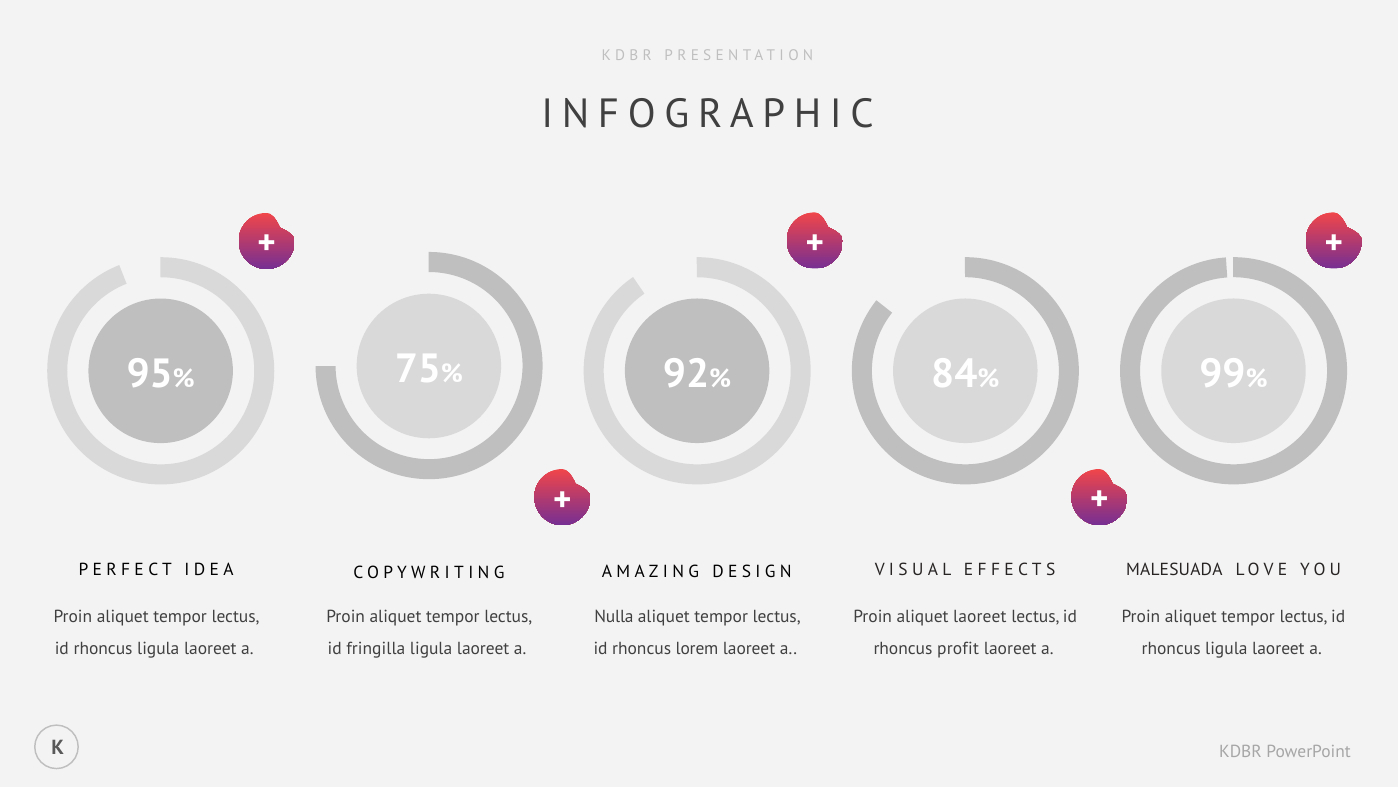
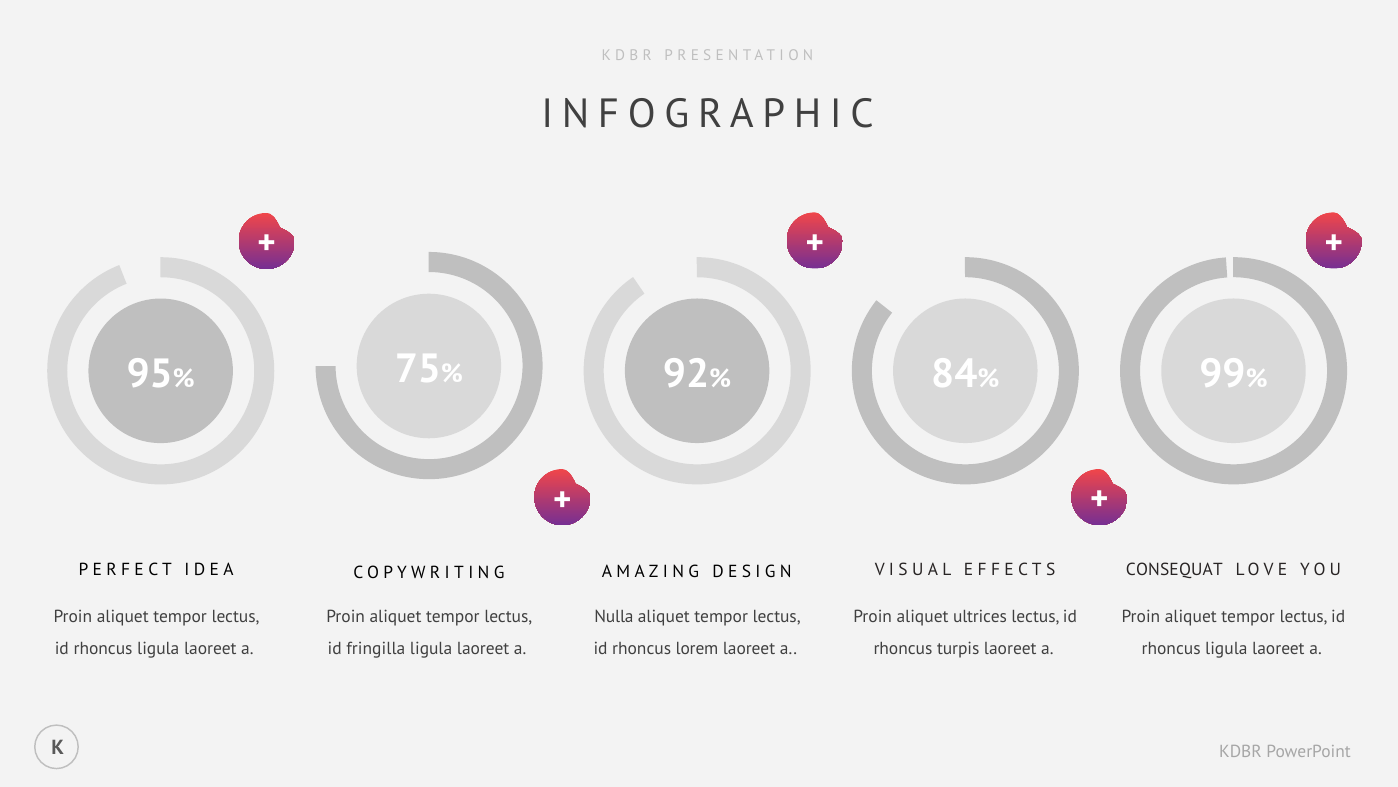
MALESUADA: MALESUADA -> CONSEQUAT (1174, 569)
aliquet laoreet: laoreet -> ultrices (980, 616)
profit: profit -> turpis (958, 648)
